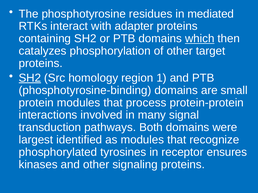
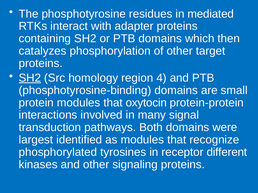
which underline: present -> none (200, 39)
1: 1 -> 4 (161, 78)
process: process -> oxytocin (146, 103)
ensures: ensures -> different (227, 152)
